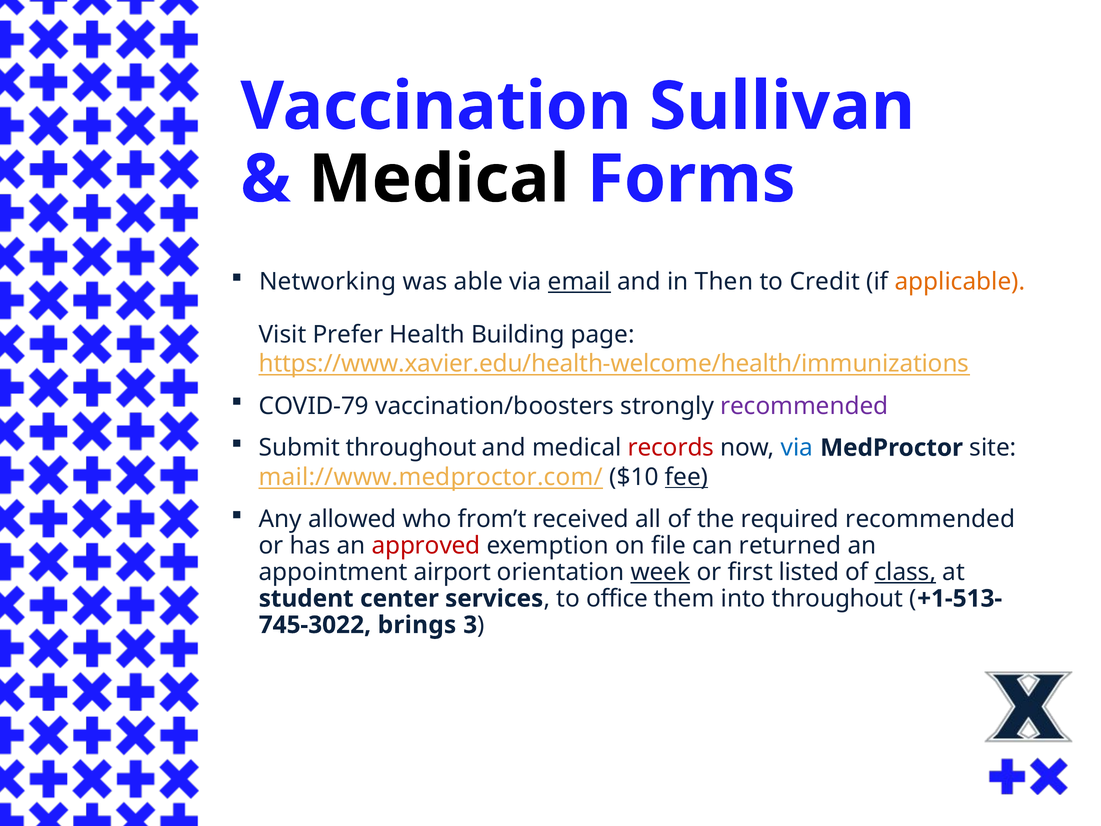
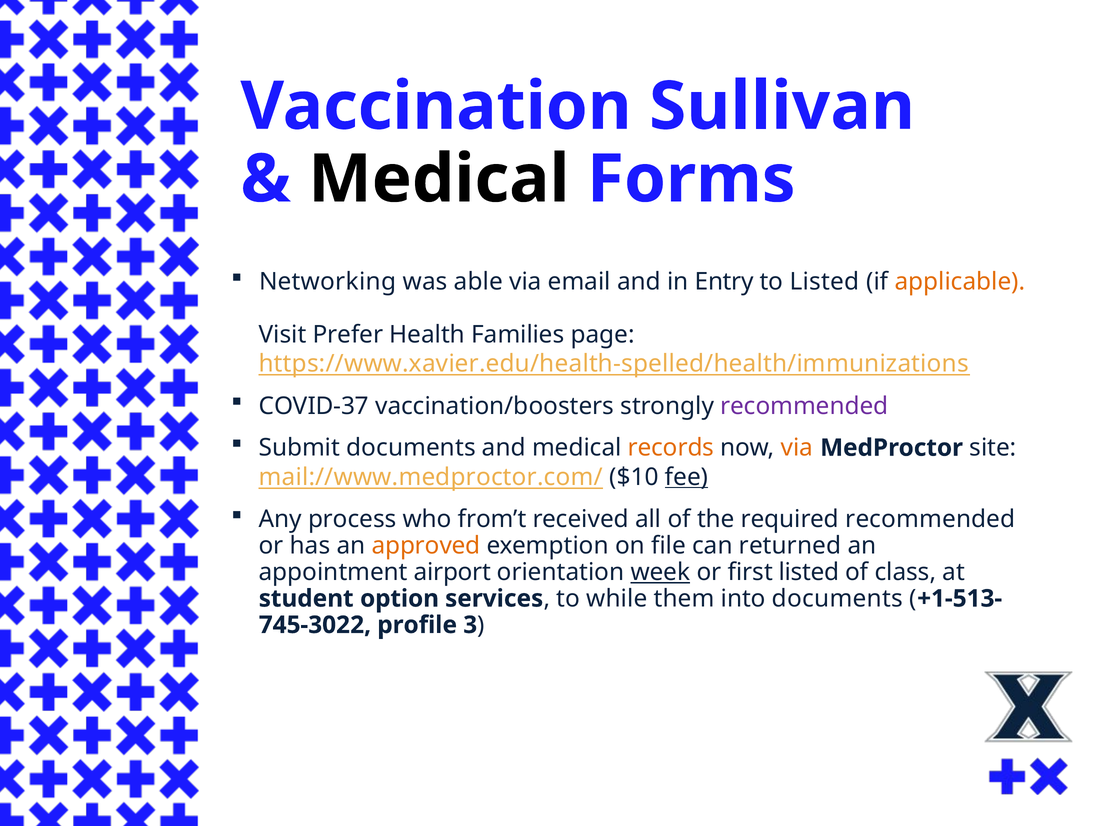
email underline: present -> none (579, 282)
Then: Then -> Entry (724, 282)
to Credit: Credit -> Listed (825, 282)
Building: Building -> Families (518, 334)
https://www.xavier.edu/health-welcome/health/immunizations: https://www.xavier.edu/health-welcome/health/immunizations -> https://www.xavier.edu/health-spelled/health/immunizations (614, 364)
COVID-79: COVID-79 -> COVID-37 (314, 406)
Submit throughout: throughout -> documents (411, 448)
records colour: red -> orange (671, 448)
via colour: blue -> orange (797, 448)
allowed: allowed -> process (352, 519)
approved colour: red -> orange (426, 546)
class underline: present -> none (905, 572)
center: center -> option (400, 598)
office: office -> while (617, 598)
into throughout: throughout -> documents (837, 598)
brings: brings -> profile (417, 625)
